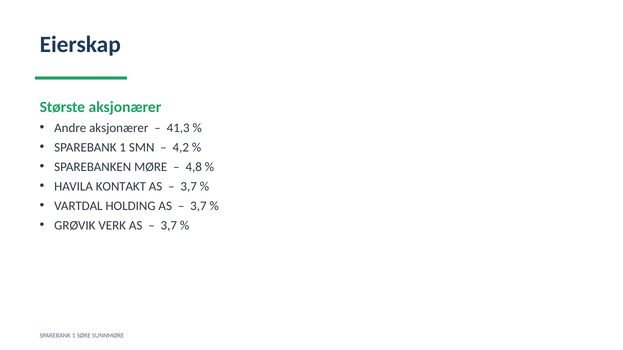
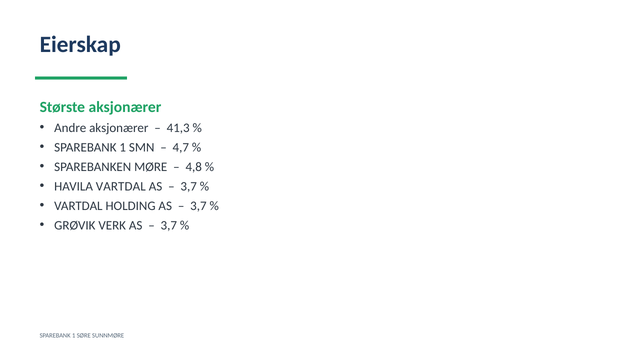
4,2: 4,2 -> 4,7 (181, 148)
HAVILA KONTAKT: KONTAKT -> VARTDAL (121, 187)
